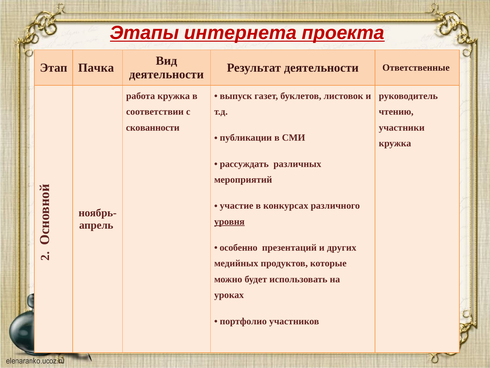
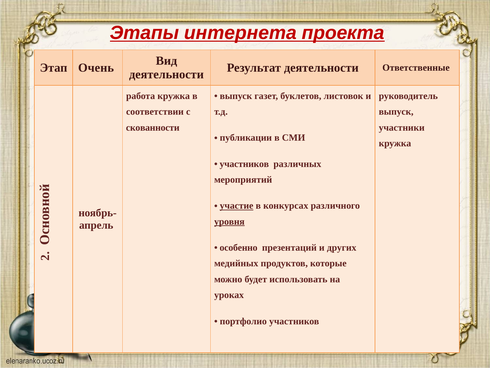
Пачка: Пачка -> Очень (96, 68)
чтению: чтению -> выпуск (396, 112)
рассуждать: рассуждать -> участников (244, 164)
участие underline: none -> present (237, 206)
